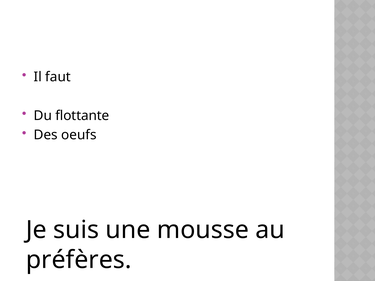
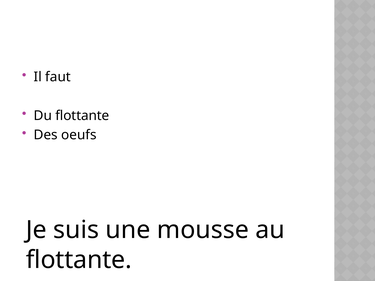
préfères: préfères -> flottante (79, 260)
